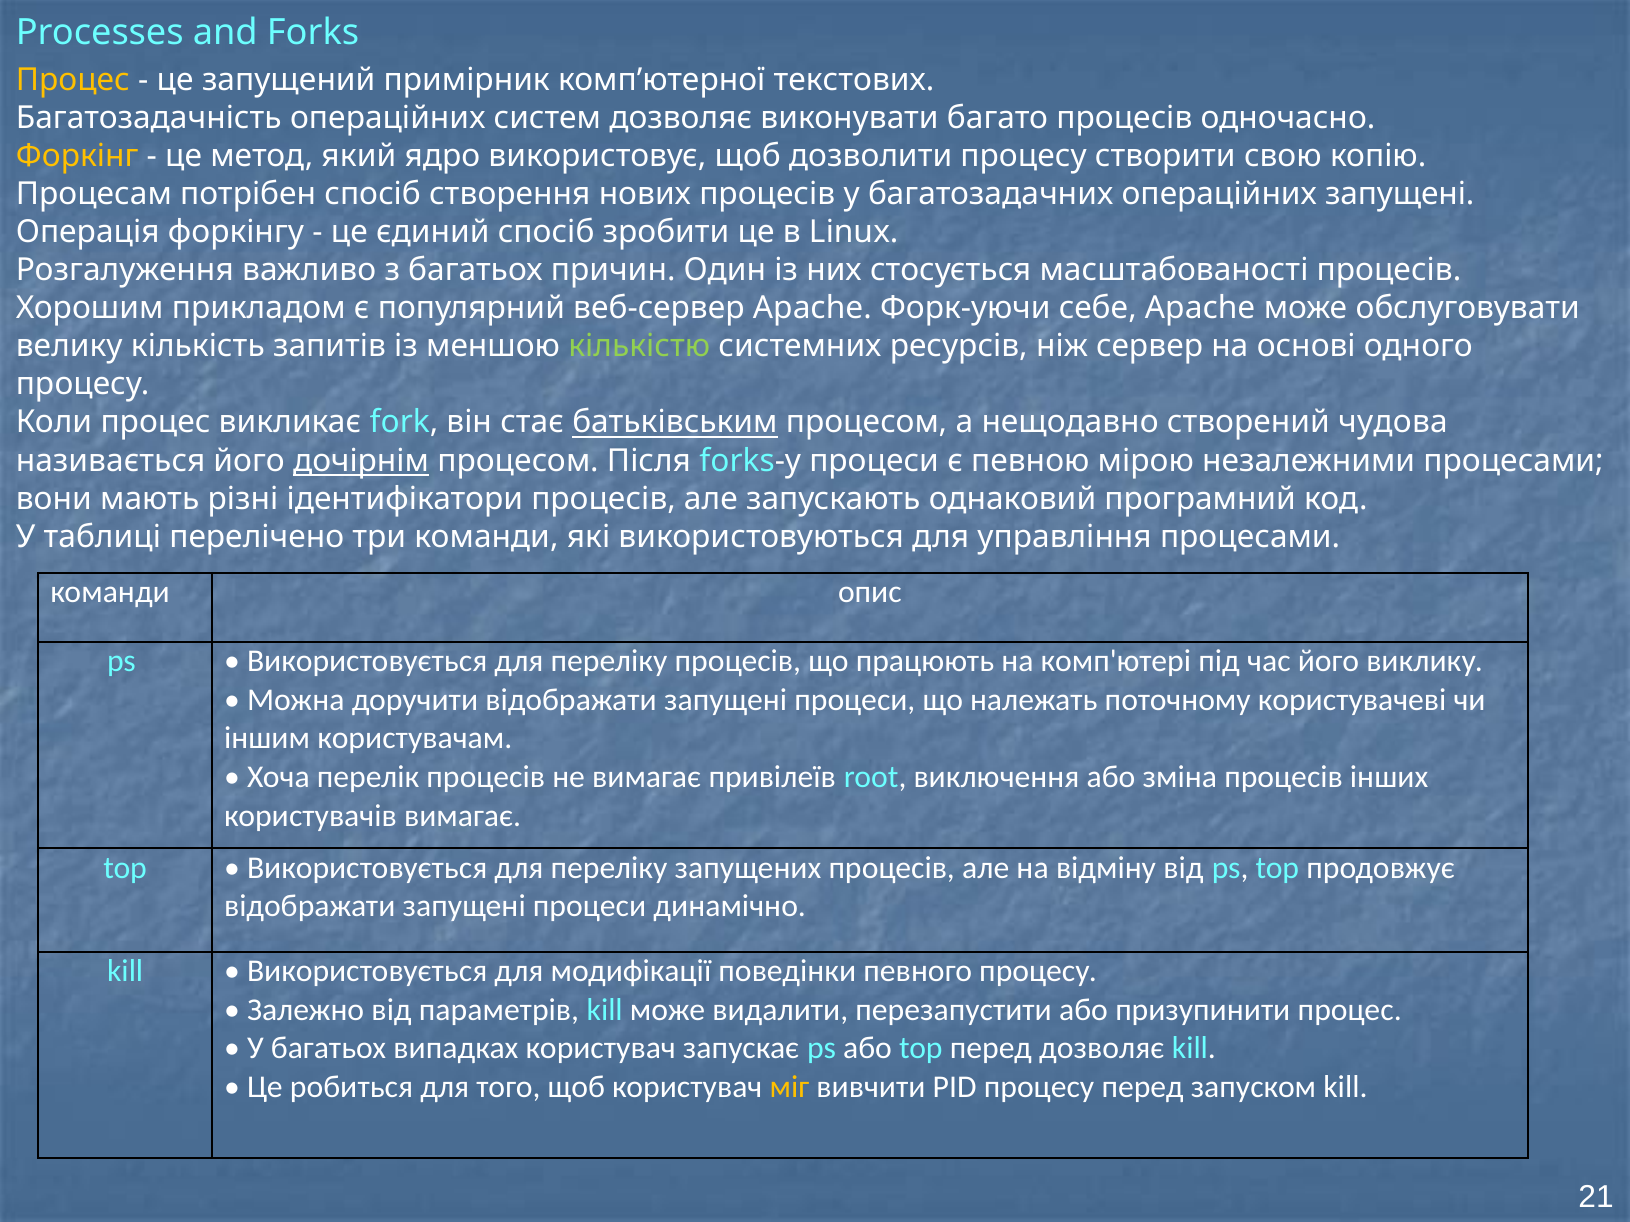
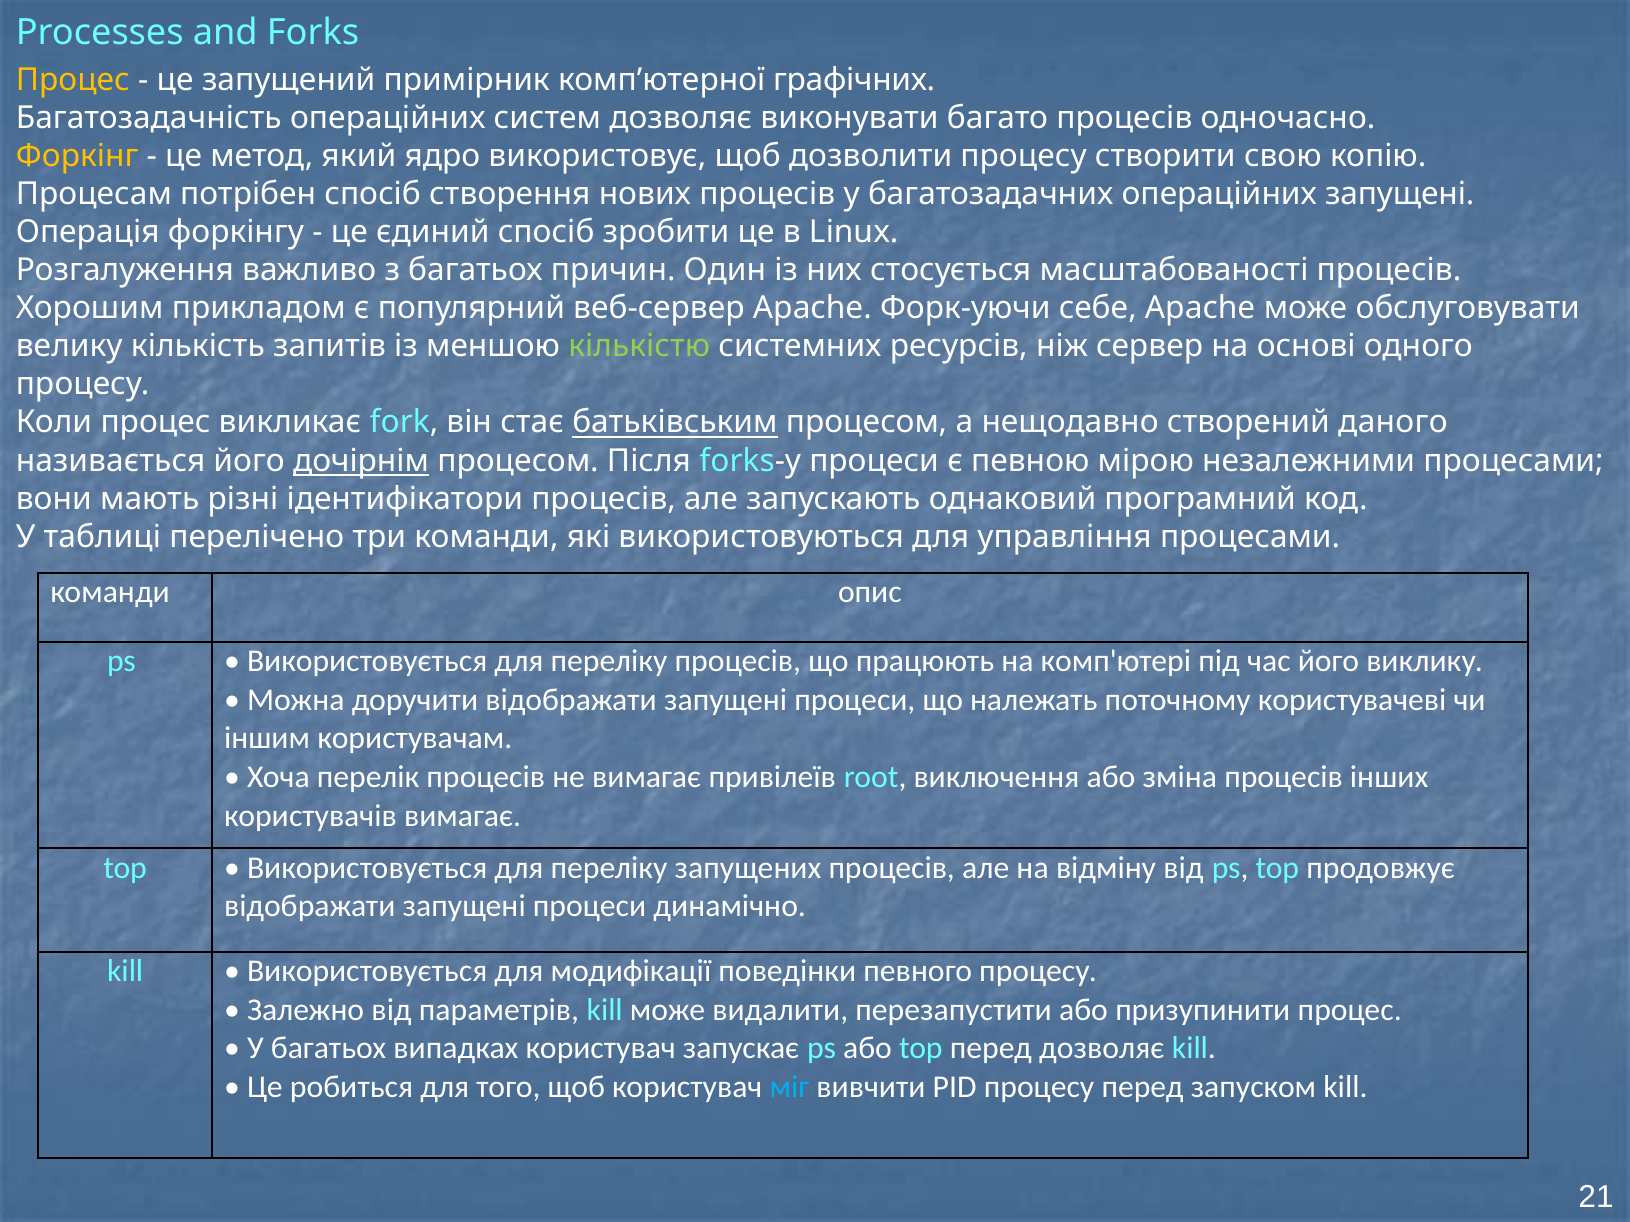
текстових: текстових -> графічних (854, 80)
чудова: чудова -> даного (1393, 423)
міг colour: yellow -> light blue (789, 1087)
